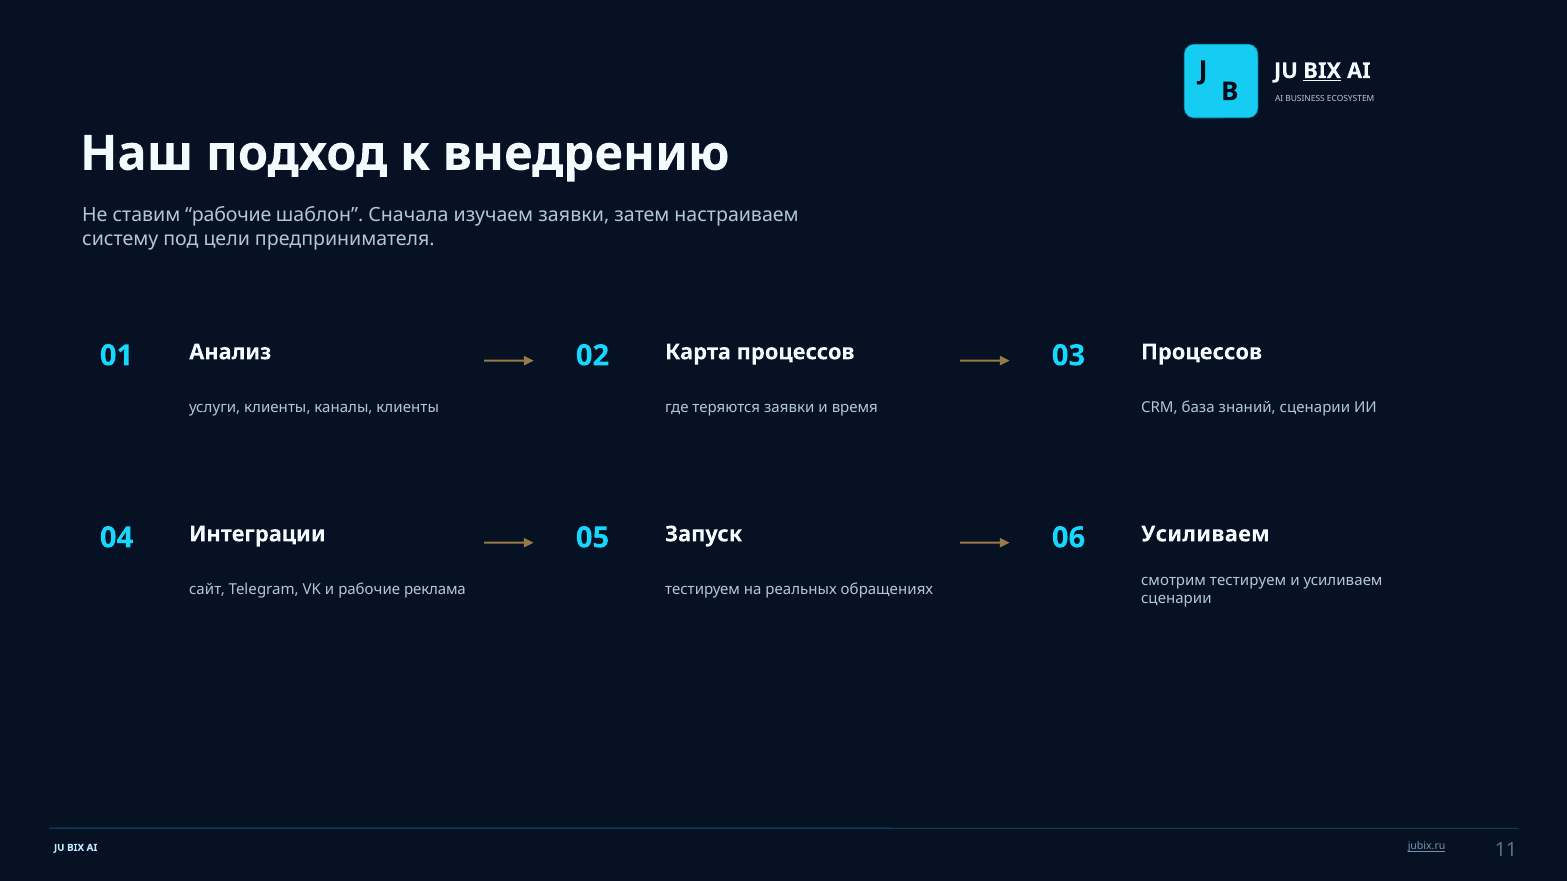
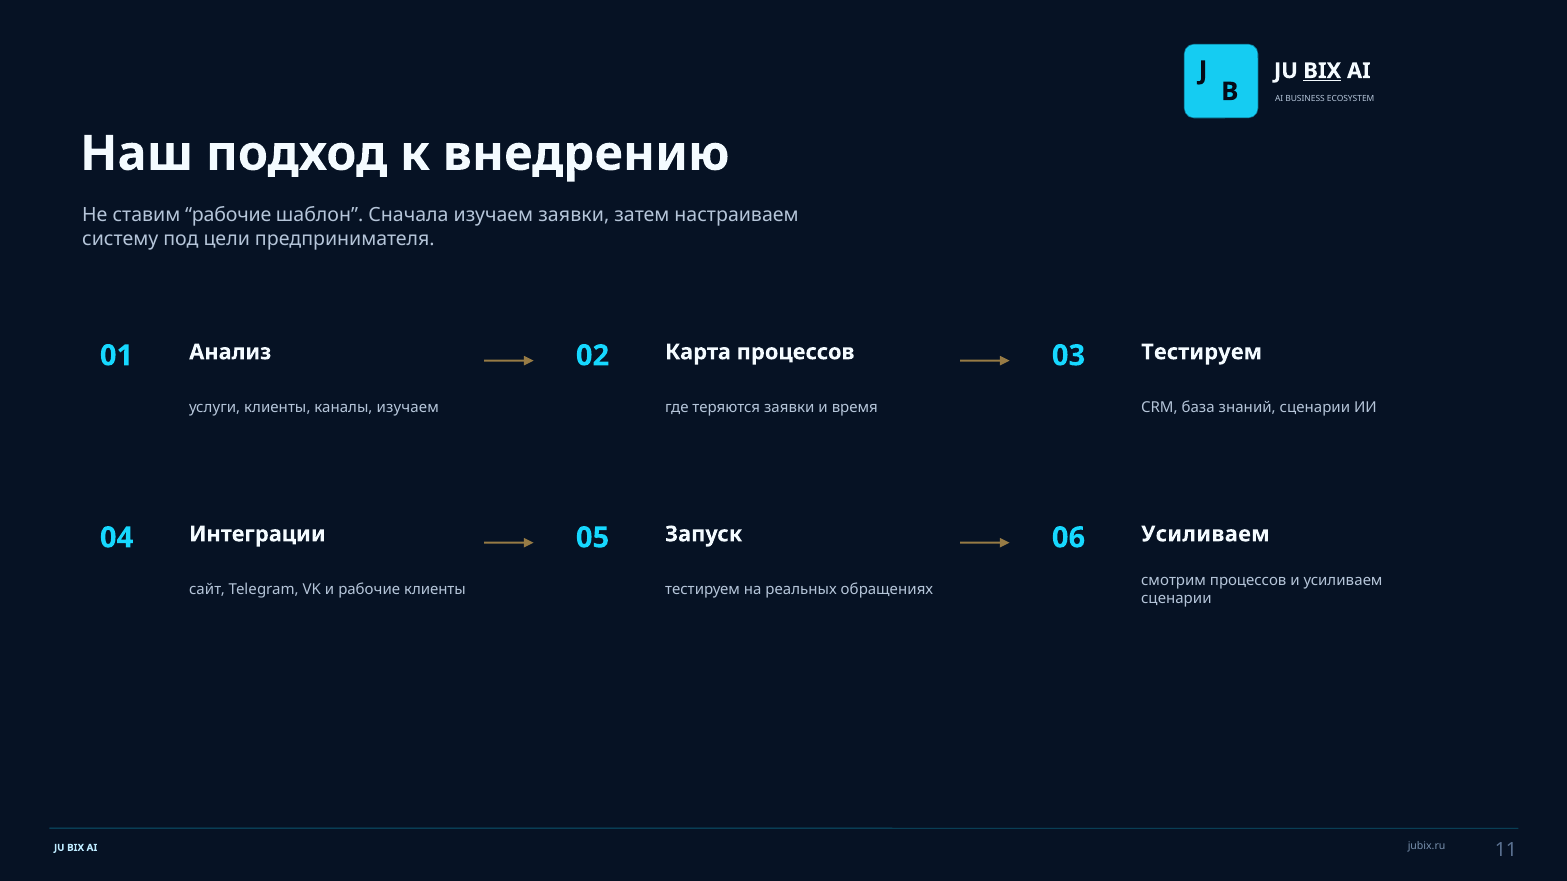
03 Процессов: Процессов -> Тестируем (1202, 352)
каналы клиенты: клиенты -> изучаем (408, 408)
смотрим тестируем: тестируем -> процессов (1248, 581)
рабочие реклама: реклама -> клиенты (435, 590)
jubix.ru underline: present -> none (1427, 847)
